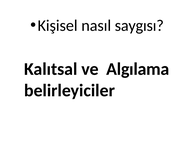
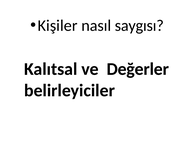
Kişisel: Kişisel -> Kişiler (58, 25)
Algılama: Algılama -> Değerler (138, 69)
